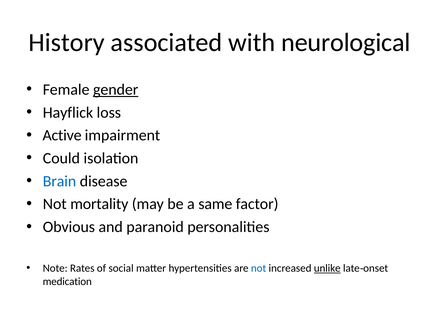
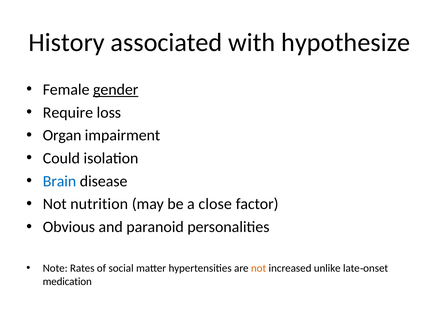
neurological: neurological -> hypothesize (346, 42)
Hayflick: Hayflick -> Require (68, 113)
Active: Active -> Organ (62, 135)
mortality: mortality -> nutrition (99, 204)
same: same -> close (215, 204)
not colour: blue -> orange (259, 268)
unlike underline: present -> none (327, 268)
